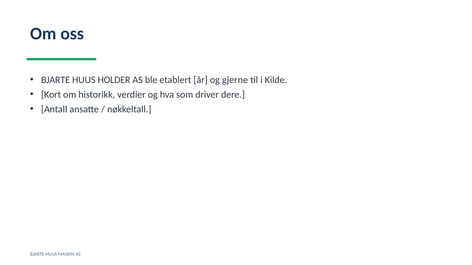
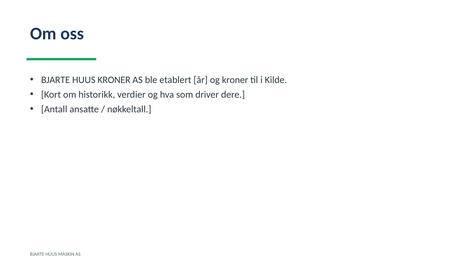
HUUS HOLDER: HOLDER -> KRONER (114, 80)
og gjerne: gjerne -> kroner (235, 80)
